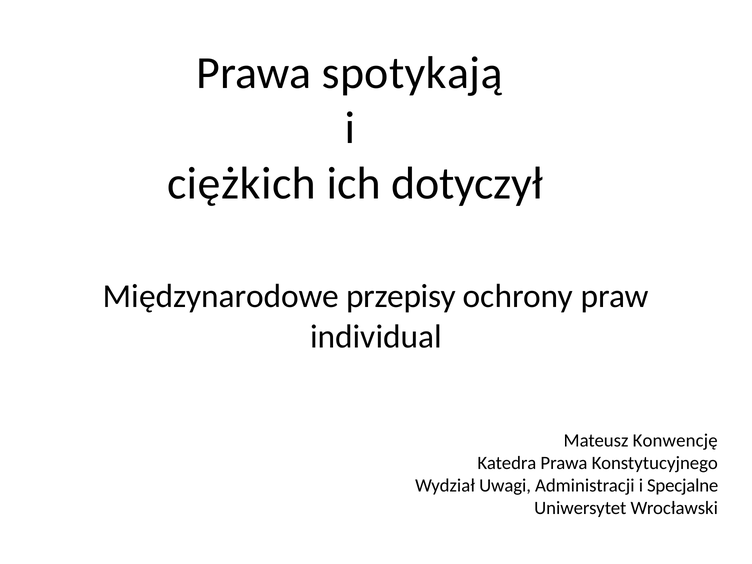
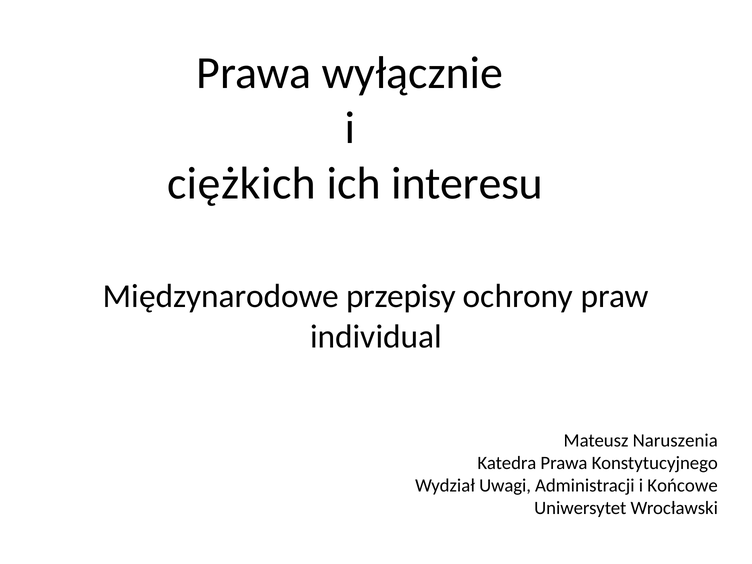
spotykają: spotykają -> wyłącznie (412, 73)
dotyczył: dotyczył -> interesu (467, 183)
Konwencję: Konwencję -> Naruszenia (675, 440)
Specjalne: Specjalne -> Końcowe (683, 486)
